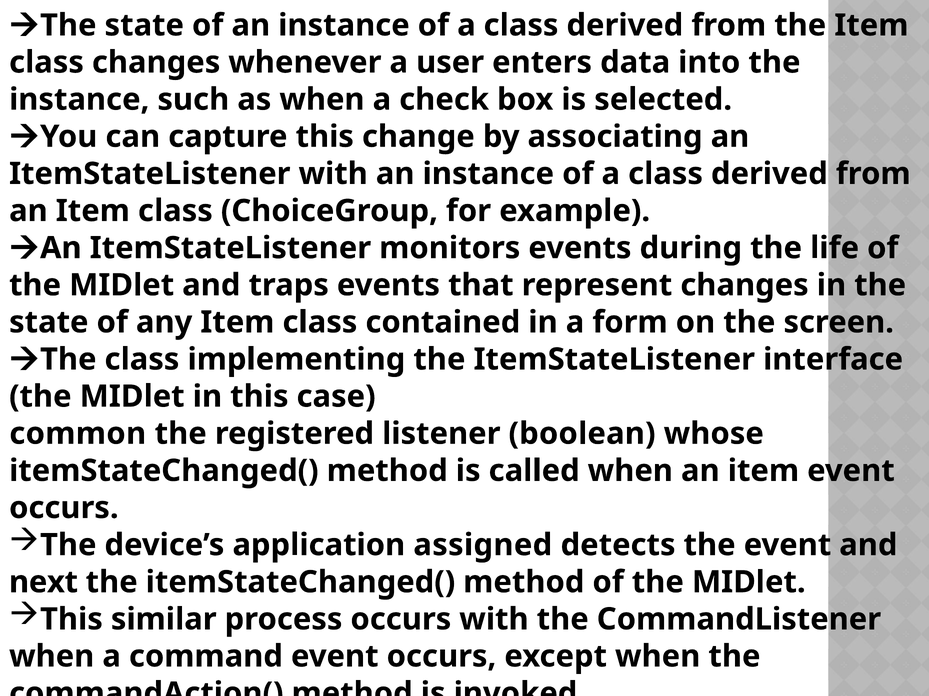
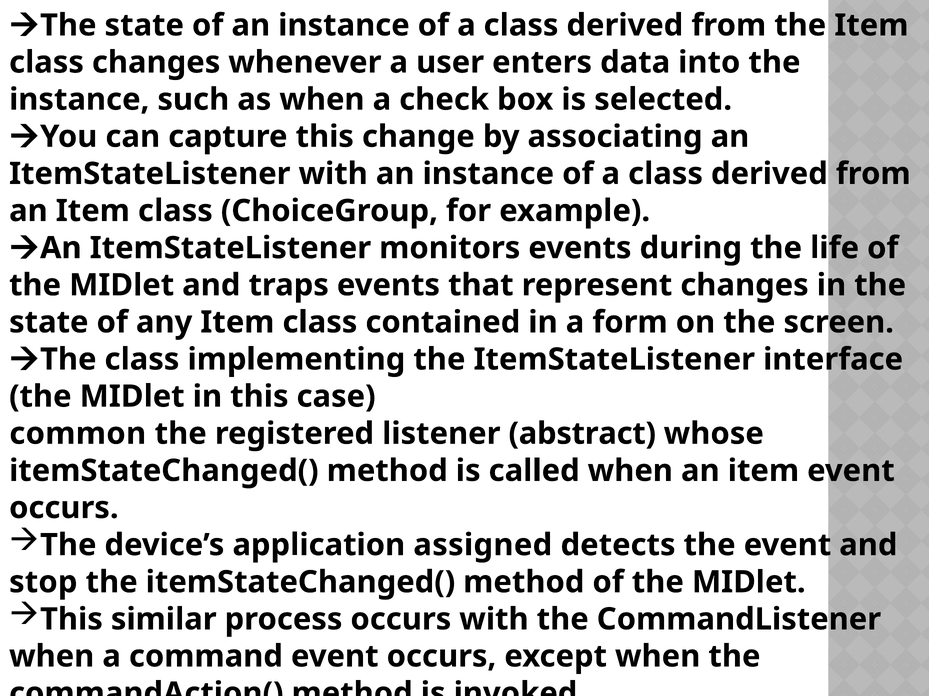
boolean: boolean -> abstract (582, 434)
next: next -> stop (43, 583)
